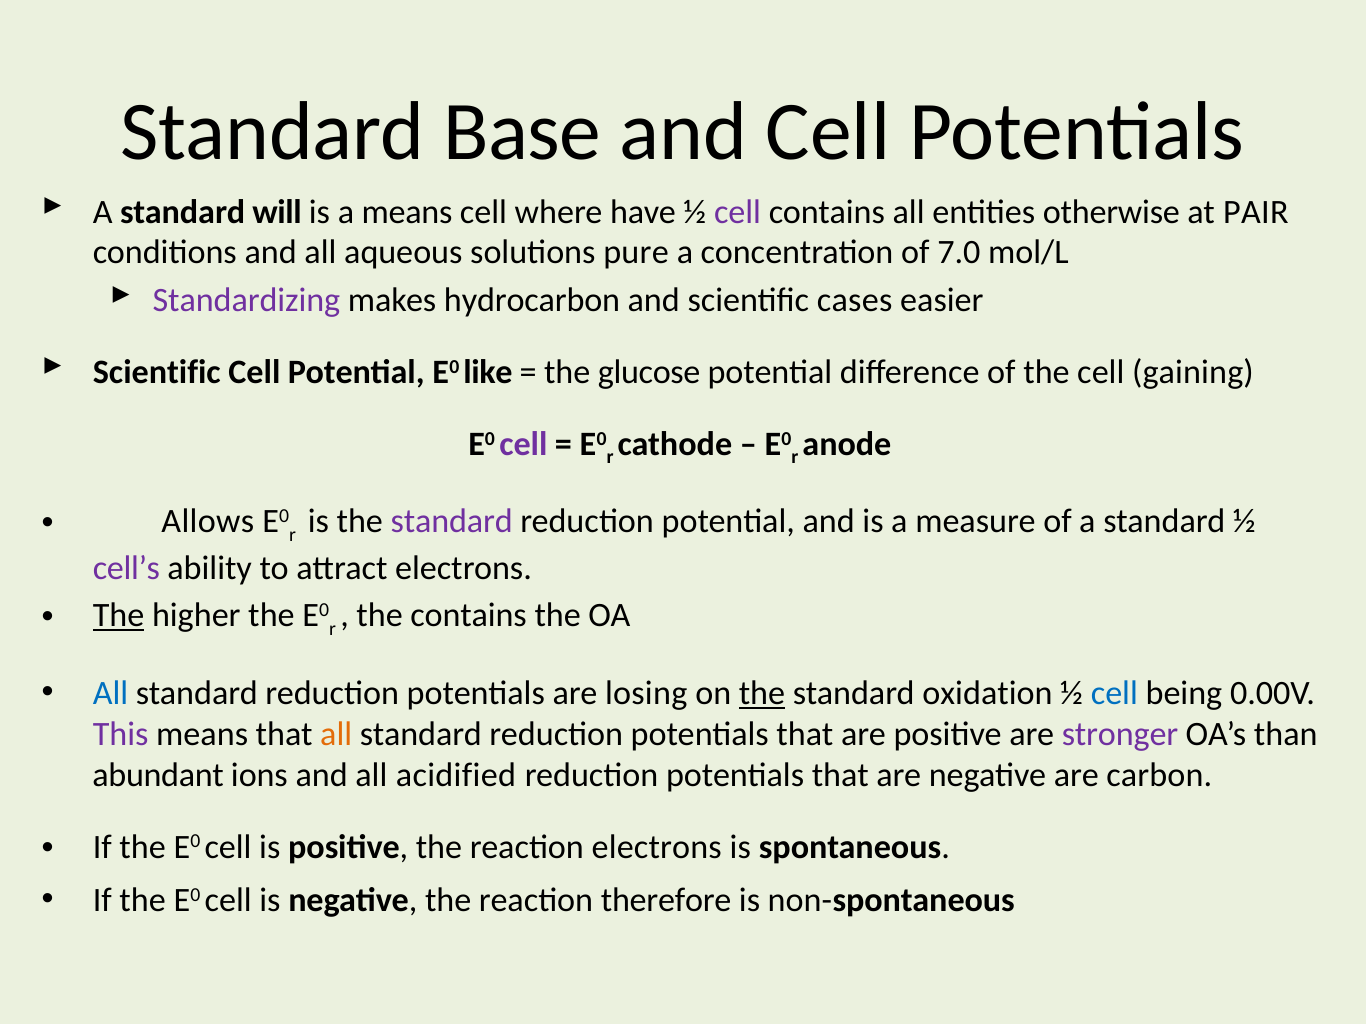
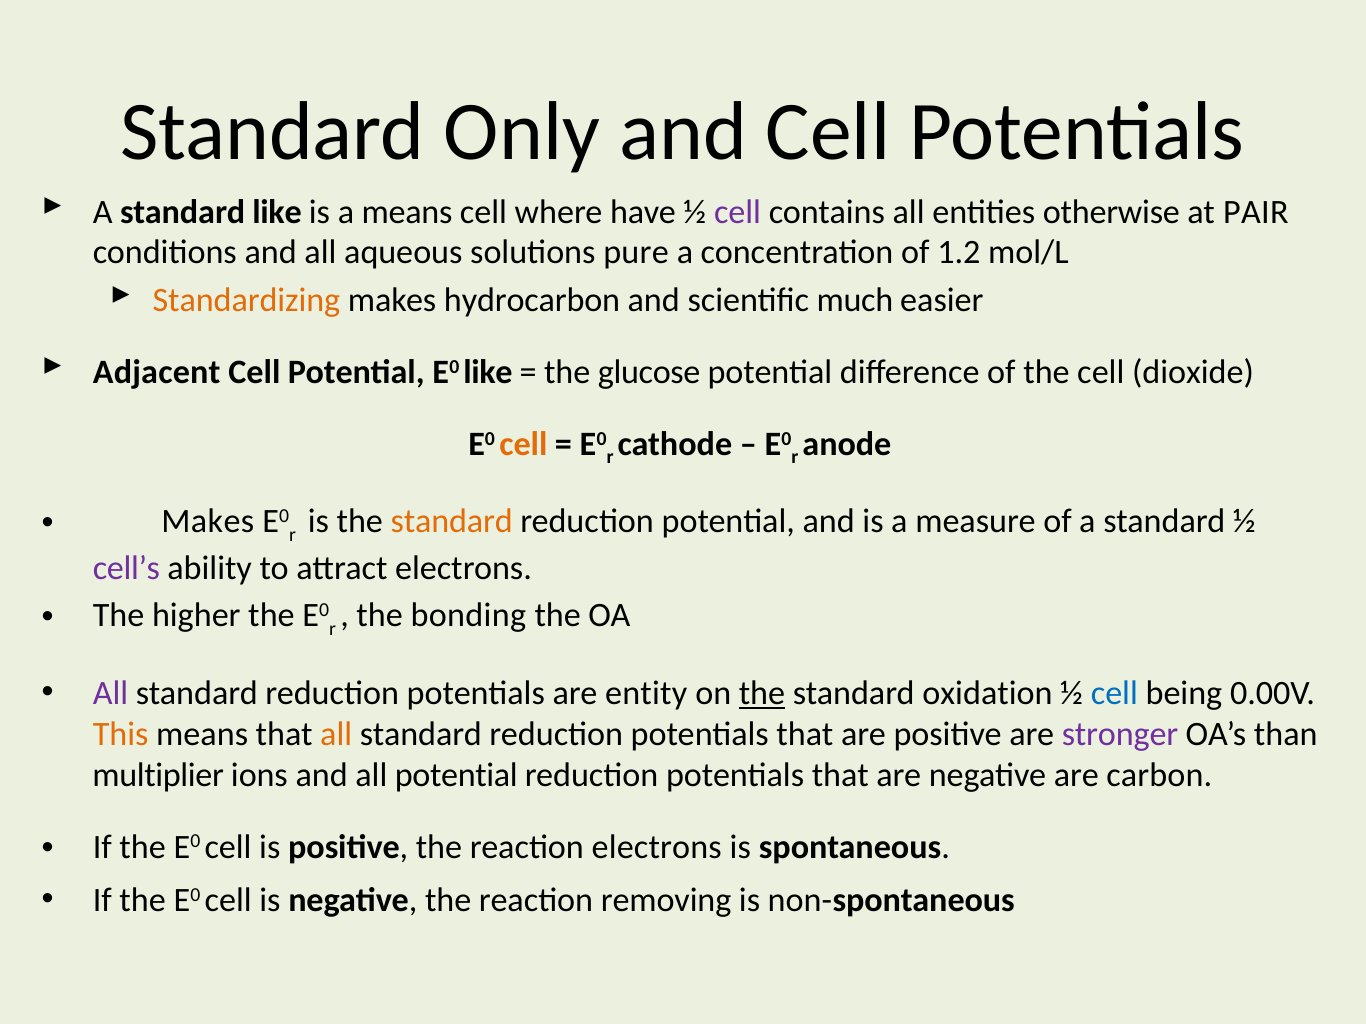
Base: Base -> Only (522, 132)
standard will: will -> like (277, 212)
7.0: 7.0 -> 1.2 (959, 253)
Standardizing colour: purple -> orange (246, 301)
cases: cases -> much (855, 301)
Scientific: Scientific -> Adjacent (157, 372)
gaining: gaining -> dioxide (1193, 372)
cell colour: purple -> orange (523, 444)
Allows: Allows -> Makes (208, 522)
standard colour: purple -> orange (452, 522)
The underline: present -> none (119, 616)
the contains: contains -> bonding (468, 616)
All colour: blue -> purple (111, 693)
losing: losing -> entity (646, 693)
This colour: purple -> orange (121, 734)
abundant: abundant -> multiplier (158, 775)
all acidified: acidified -> potential (456, 775)
therefore: therefore -> removing (666, 901)
